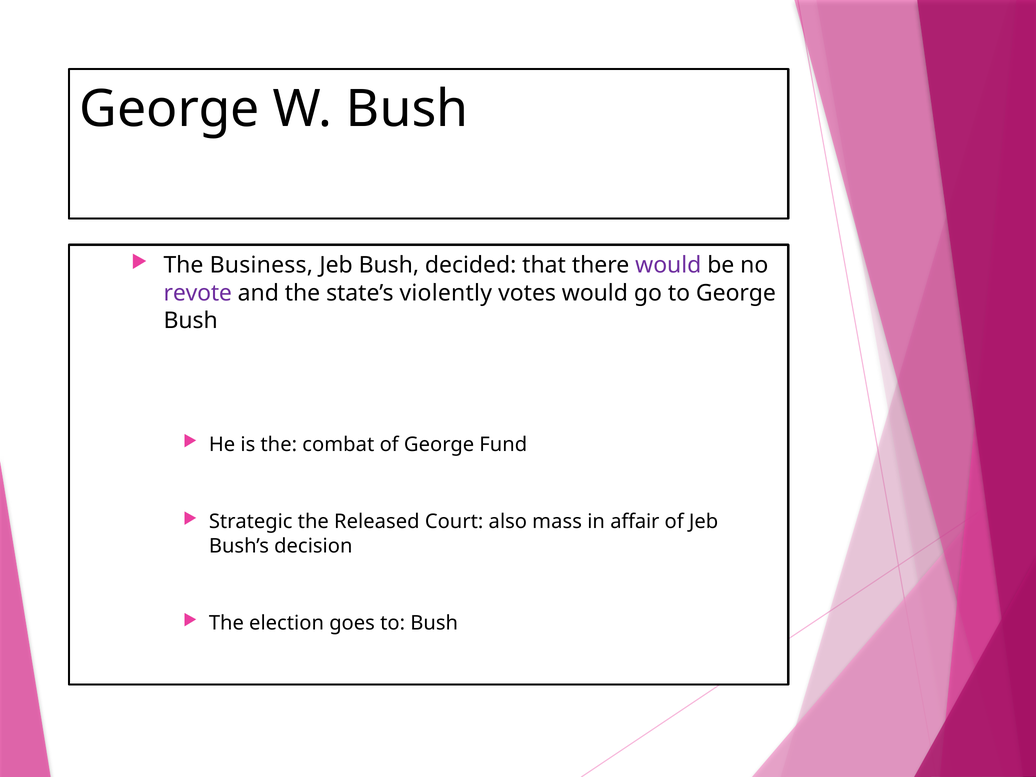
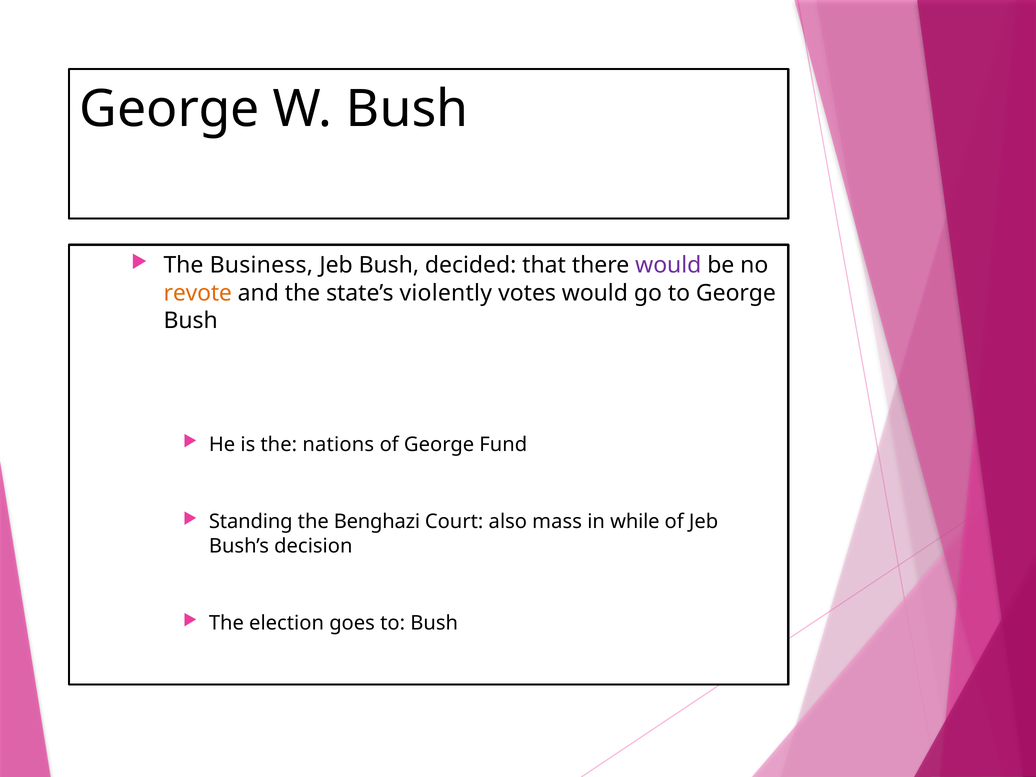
revote colour: purple -> orange (198, 293)
combat: combat -> nations (338, 445)
Strategic: Strategic -> Standing (251, 522)
Released: Released -> Benghazi (377, 522)
affair: affair -> while (635, 522)
